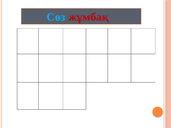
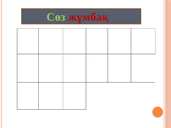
Сөз colour: light blue -> light green (56, 17)
